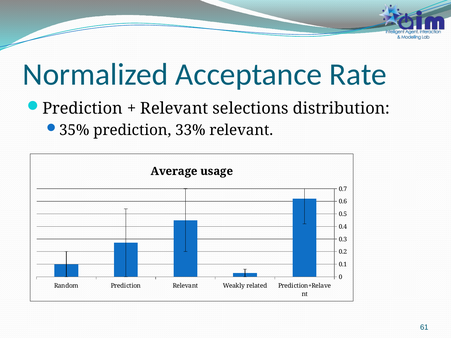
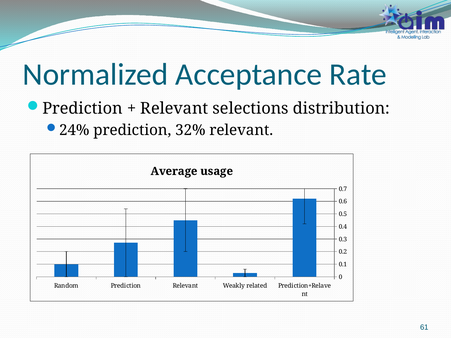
35%: 35% -> 24% (74, 130)
33%: 33% -> 32% (190, 130)
